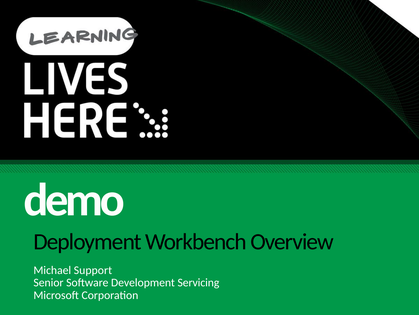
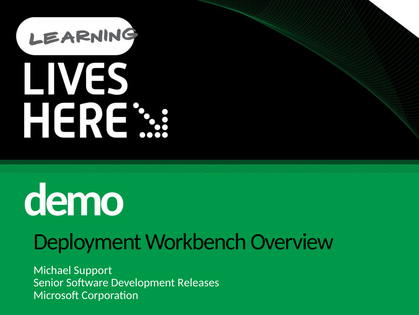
Servicing: Servicing -> Releases (198, 282)
